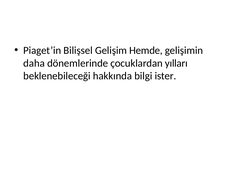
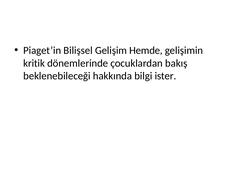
daha: daha -> kritik (34, 63)
yılları: yılları -> bakış (176, 63)
